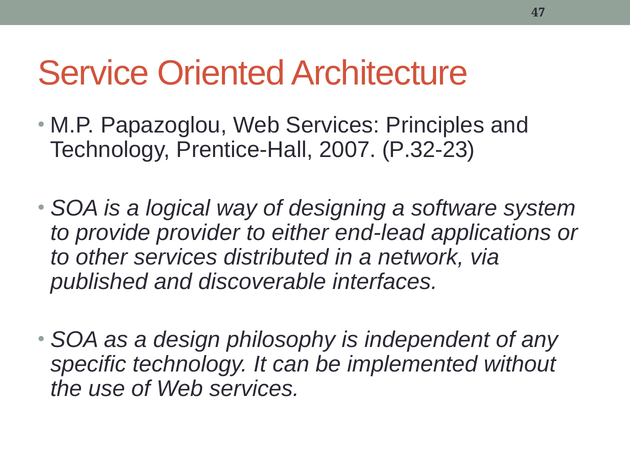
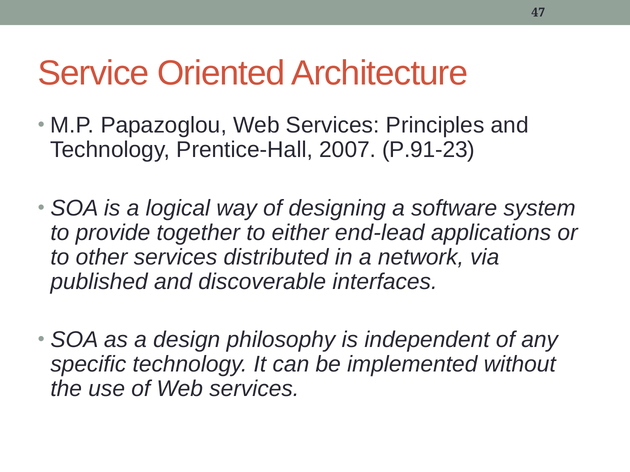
P.32-23: P.32-23 -> P.91-23 (429, 150)
provider: provider -> together (198, 233)
